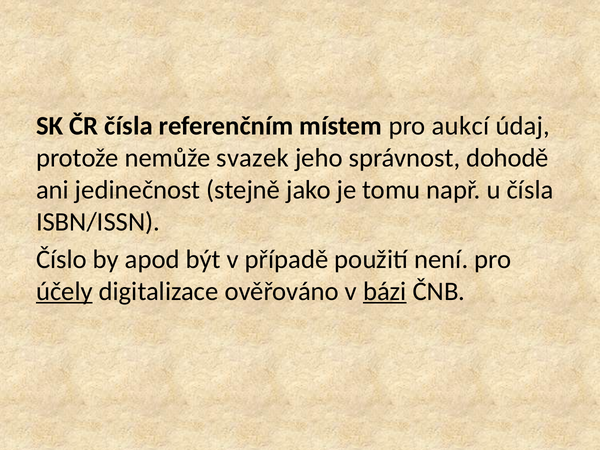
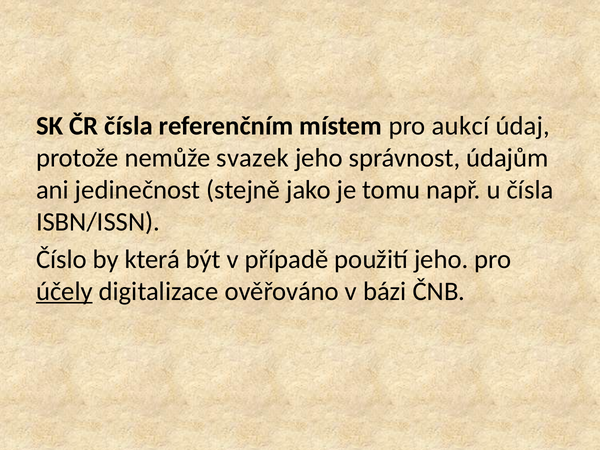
dohodě: dohodě -> údajům (507, 158)
apod: apod -> která (152, 259)
použití není: není -> jeho (441, 259)
bázi underline: present -> none (385, 291)
